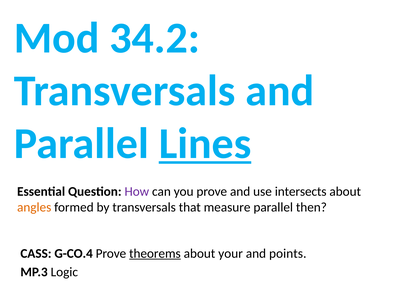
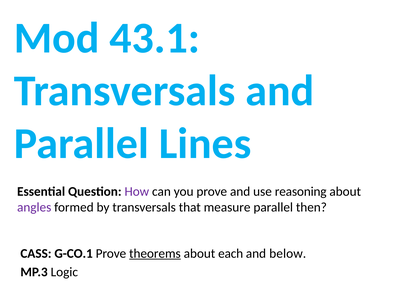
34.2: 34.2 -> 43.1 (155, 38)
Lines underline: present -> none (205, 144)
intersects: intersects -> reasoning (301, 191)
angles colour: orange -> purple (34, 207)
G-CO.4: G-CO.4 -> G-CO.1 (74, 254)
your: your -> each (231, 254)
points: points -> below (288, 254)
